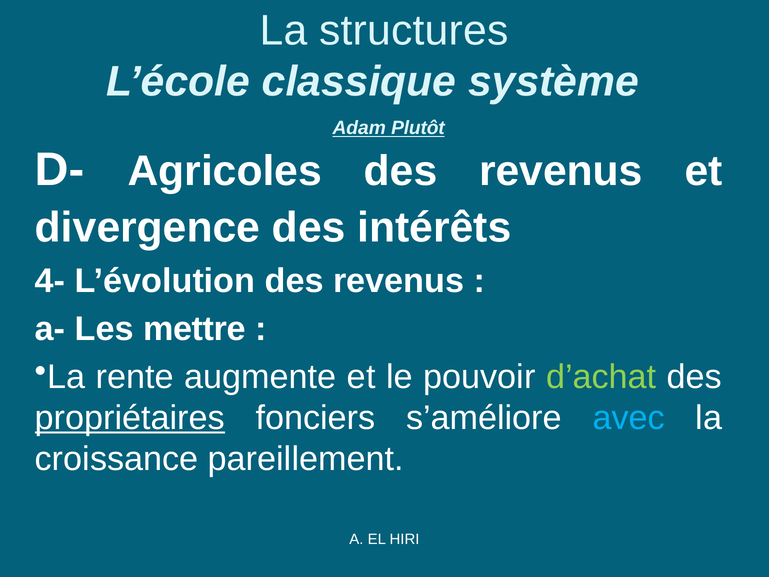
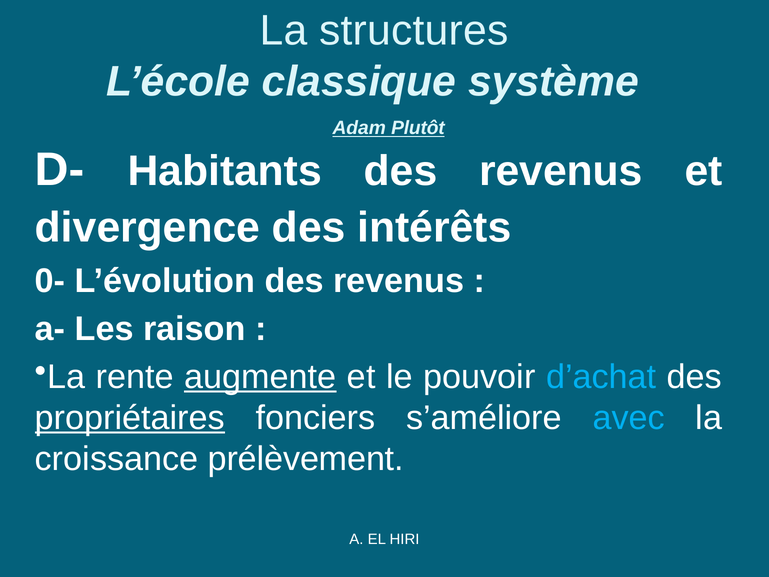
Agricoles: Agricoles -> Habitants (225, 171)
4-: 4- -> 0- (50, 281)
mettre: mettre -> raison (194, 329)
augmente underline: none -> present (260, 377)
d’achat colour: light green -> light blue (601, 377)
pareillement: pareillement -> prélèvement (306, 459)
